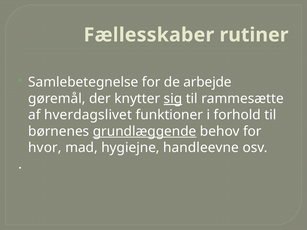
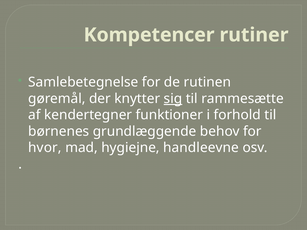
Fællesskaber: Fællesskaber -> Kompetencer (149, 35)
arbejde: arbejde -> rutinen (207, 82)
hverdagslivet: hverdagslivet -> kendertegner (88, 115)
grundlæggende underline: present -> none (145, 131)
